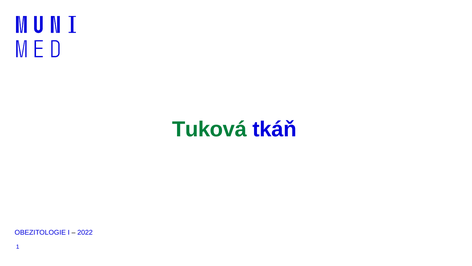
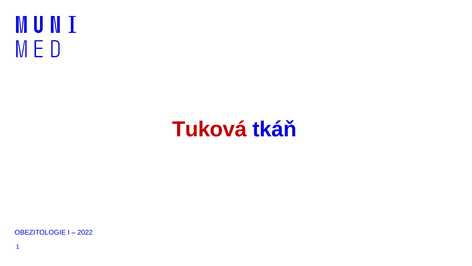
Tuková colour: green -> red (209, 129)
